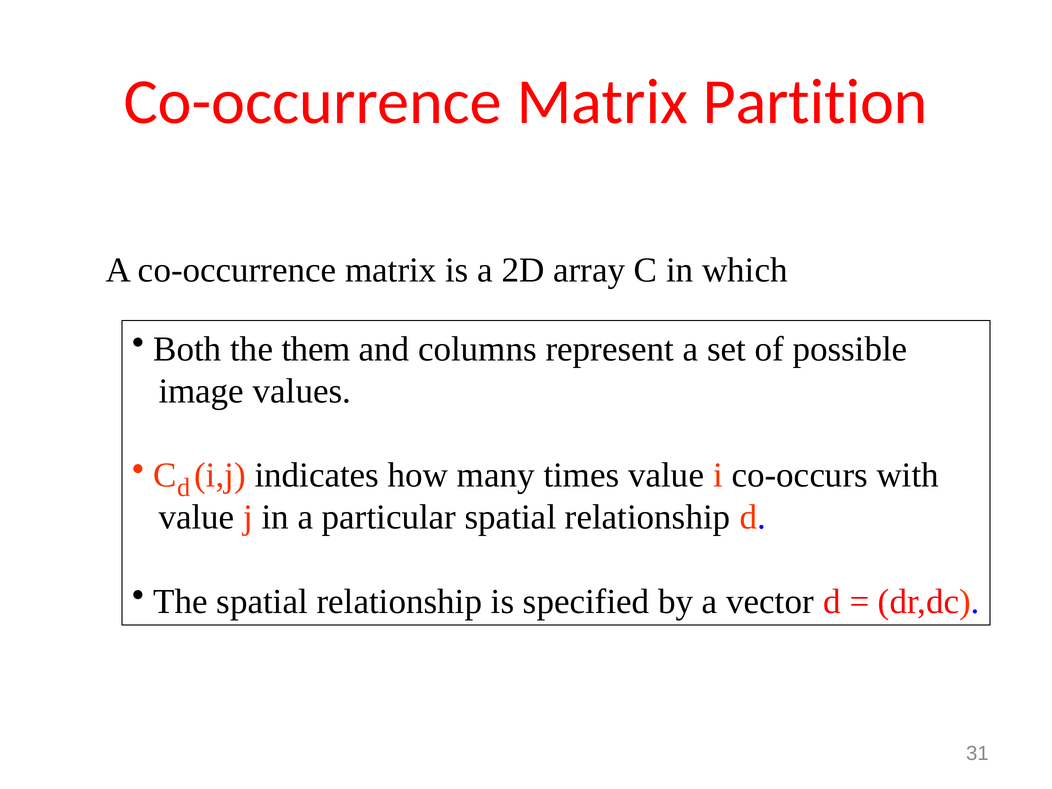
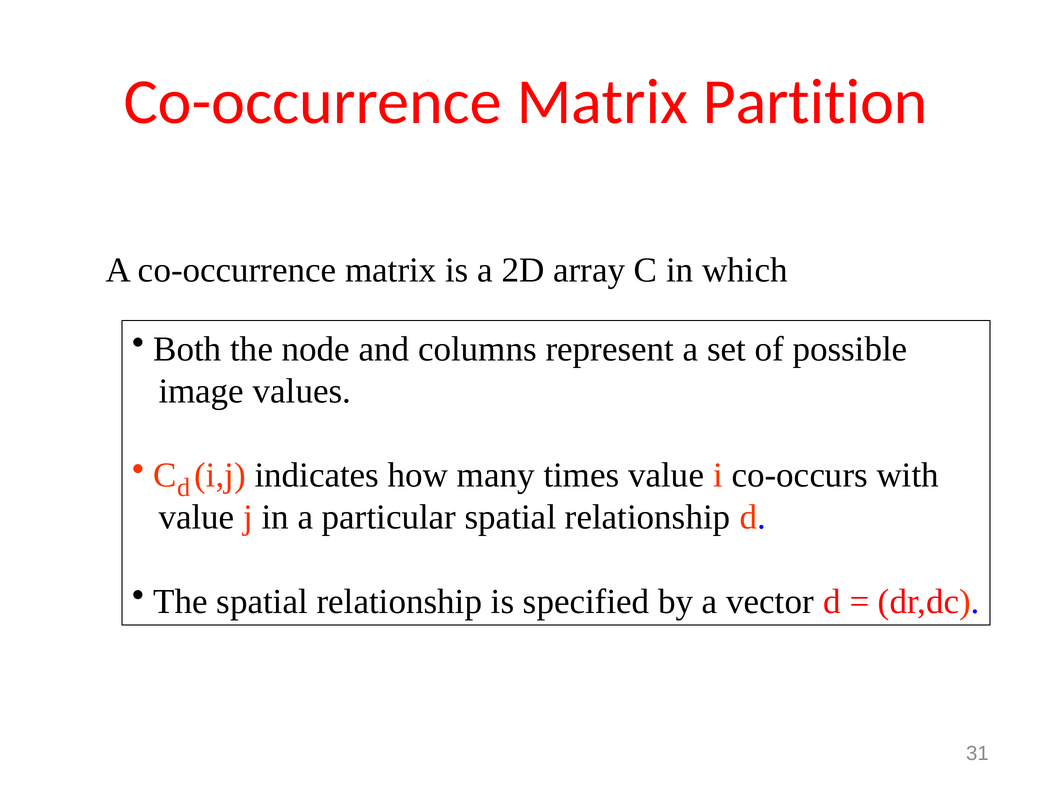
them: them -> node (316, 349)
